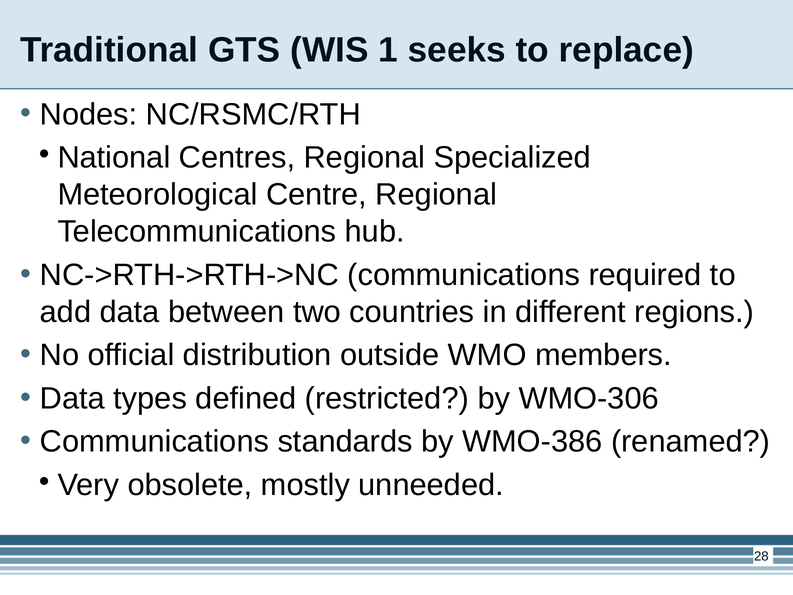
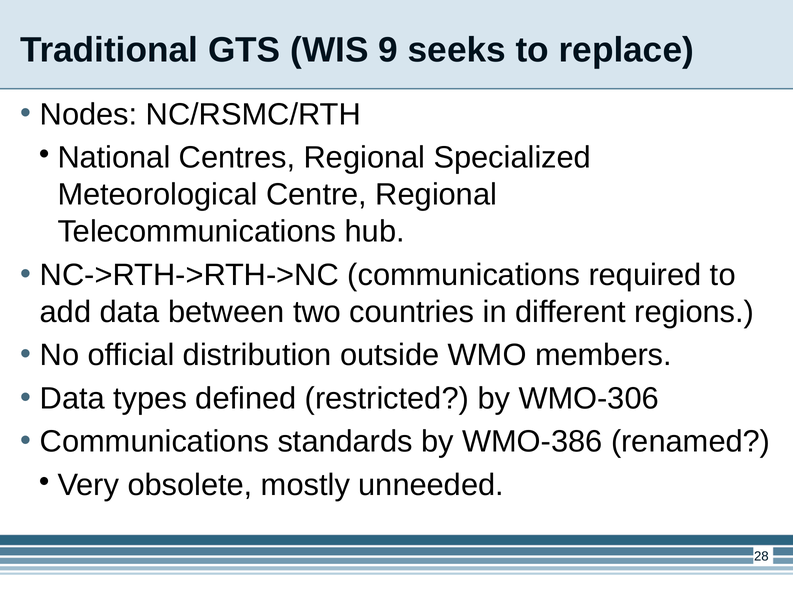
1: 1 -> 9 (388, 50)
